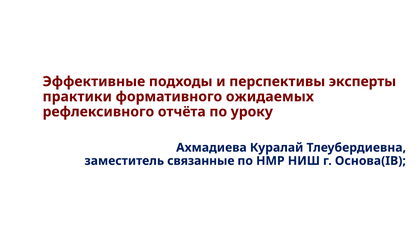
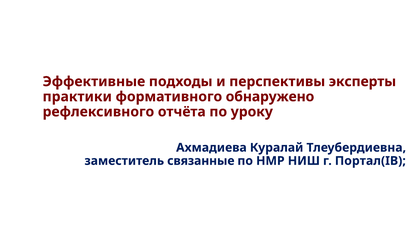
ожидаемых: ожидаемых -> обнаружено (270, 97)
Основа(IВ: Основа(IВ -> Портал(IВ (370, 161)
